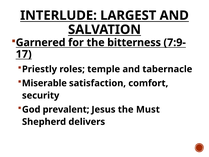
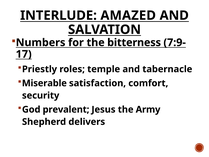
LARGEST: LARGEST -> AMAZED (128, 15)
Garnered: Garnered -> Numbers (41, 43)
Must: Must -> Army (148, 109)
